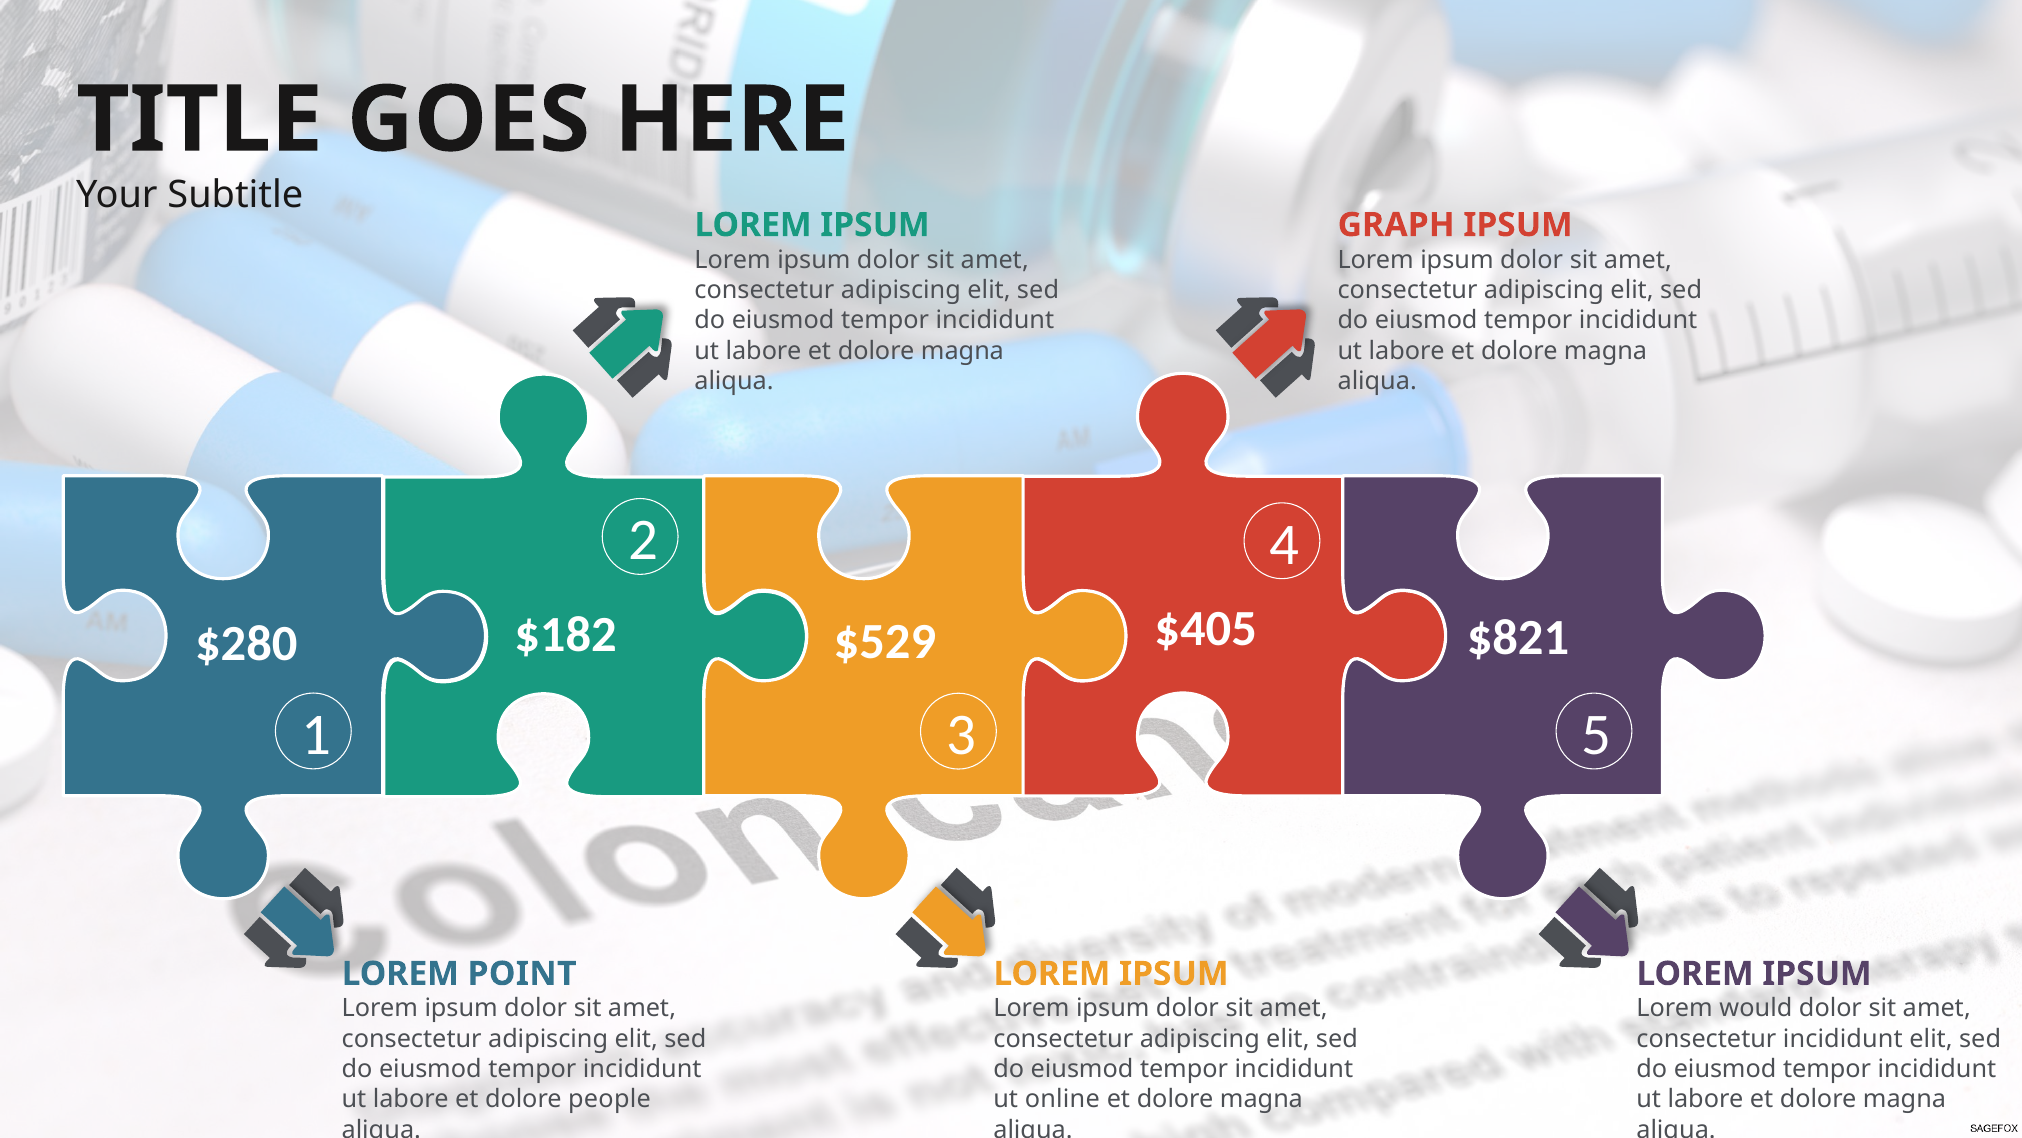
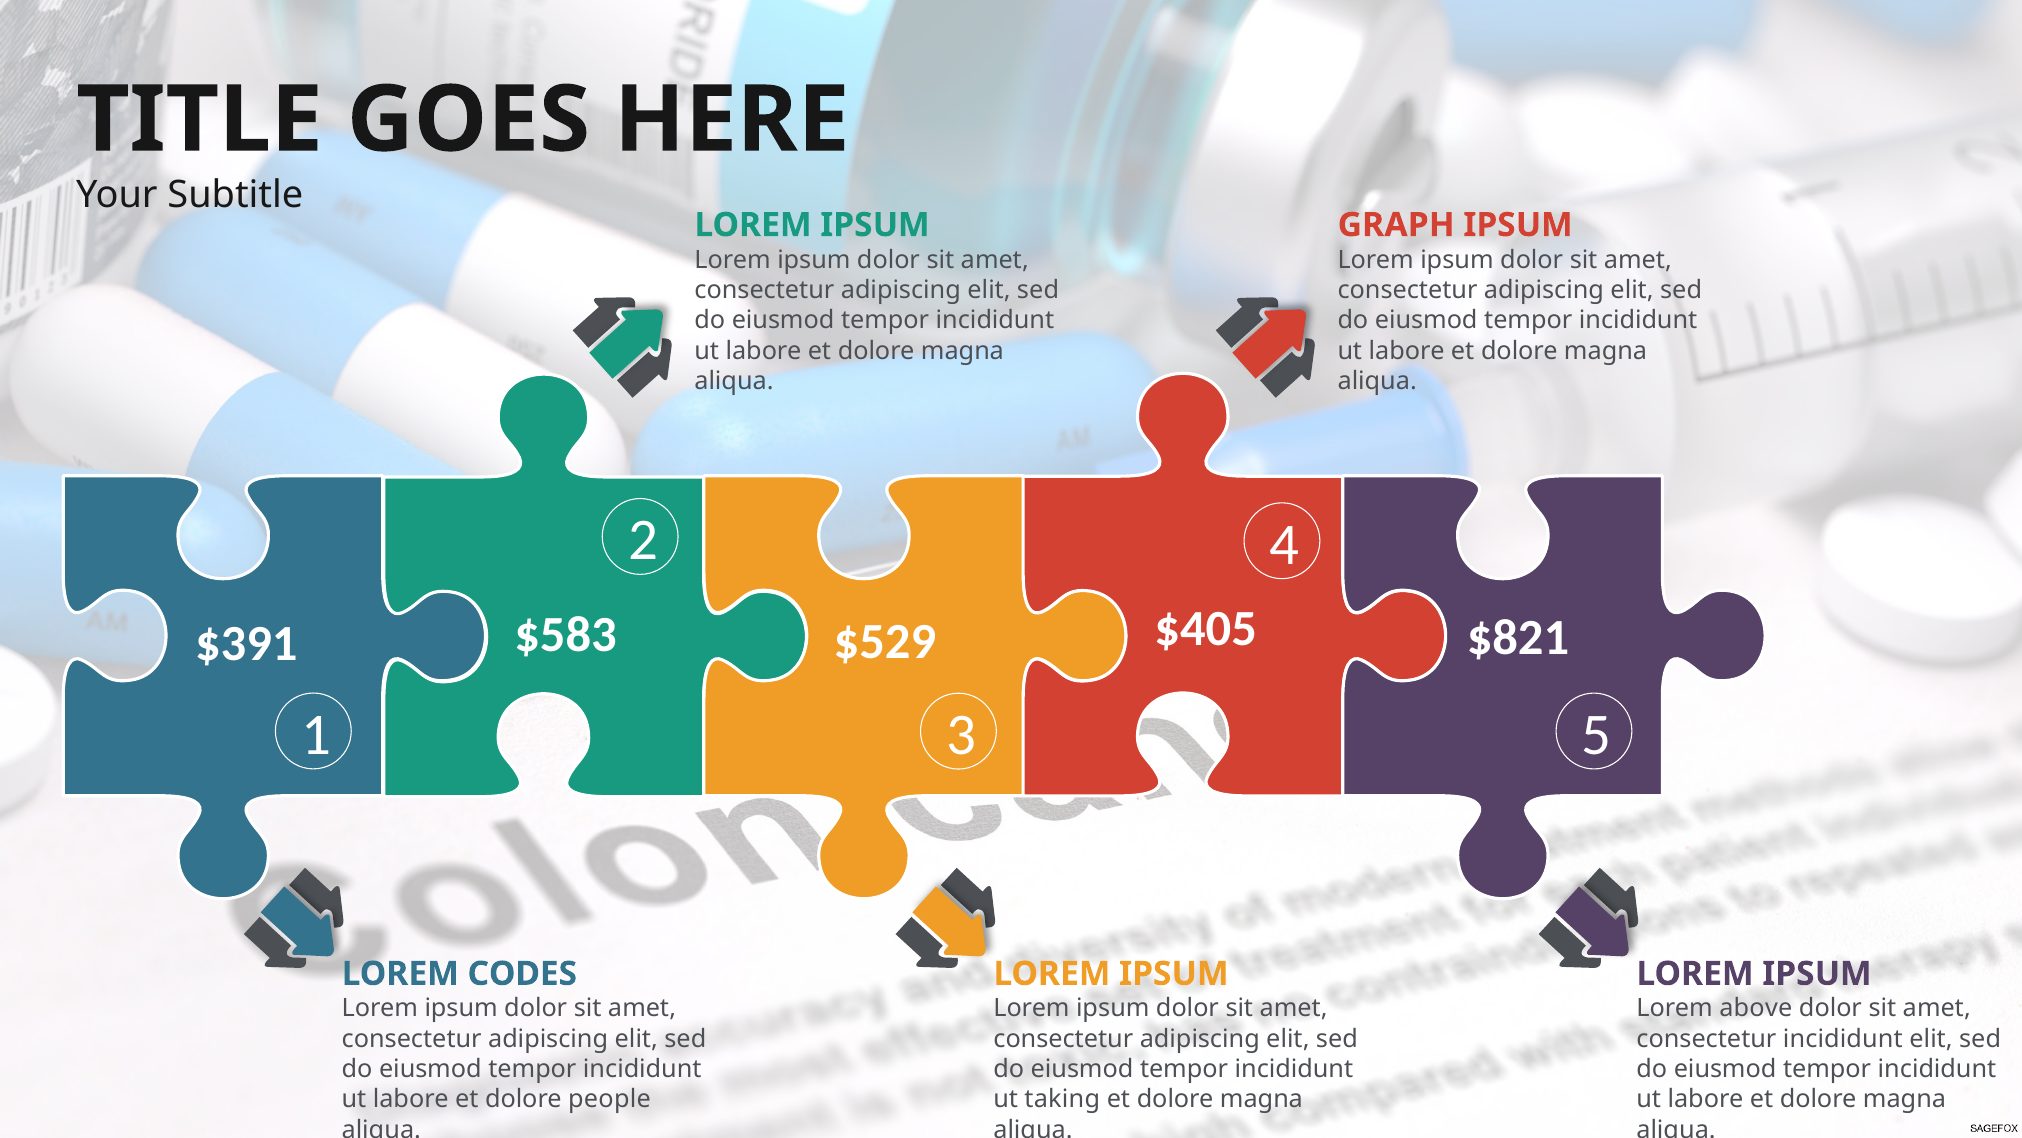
$182: $182 -> $583 (566, 634)
$280: $280 -> $391 (246, 643)
POINT: POINT -> CODES (522, 973)
would: would -> above (1756, 1008)
online: online -> taking (1062, 1099)
